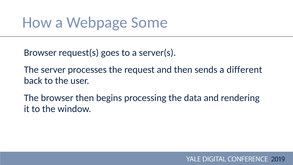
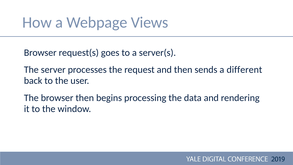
Some: Some -> Views (150, 22)
